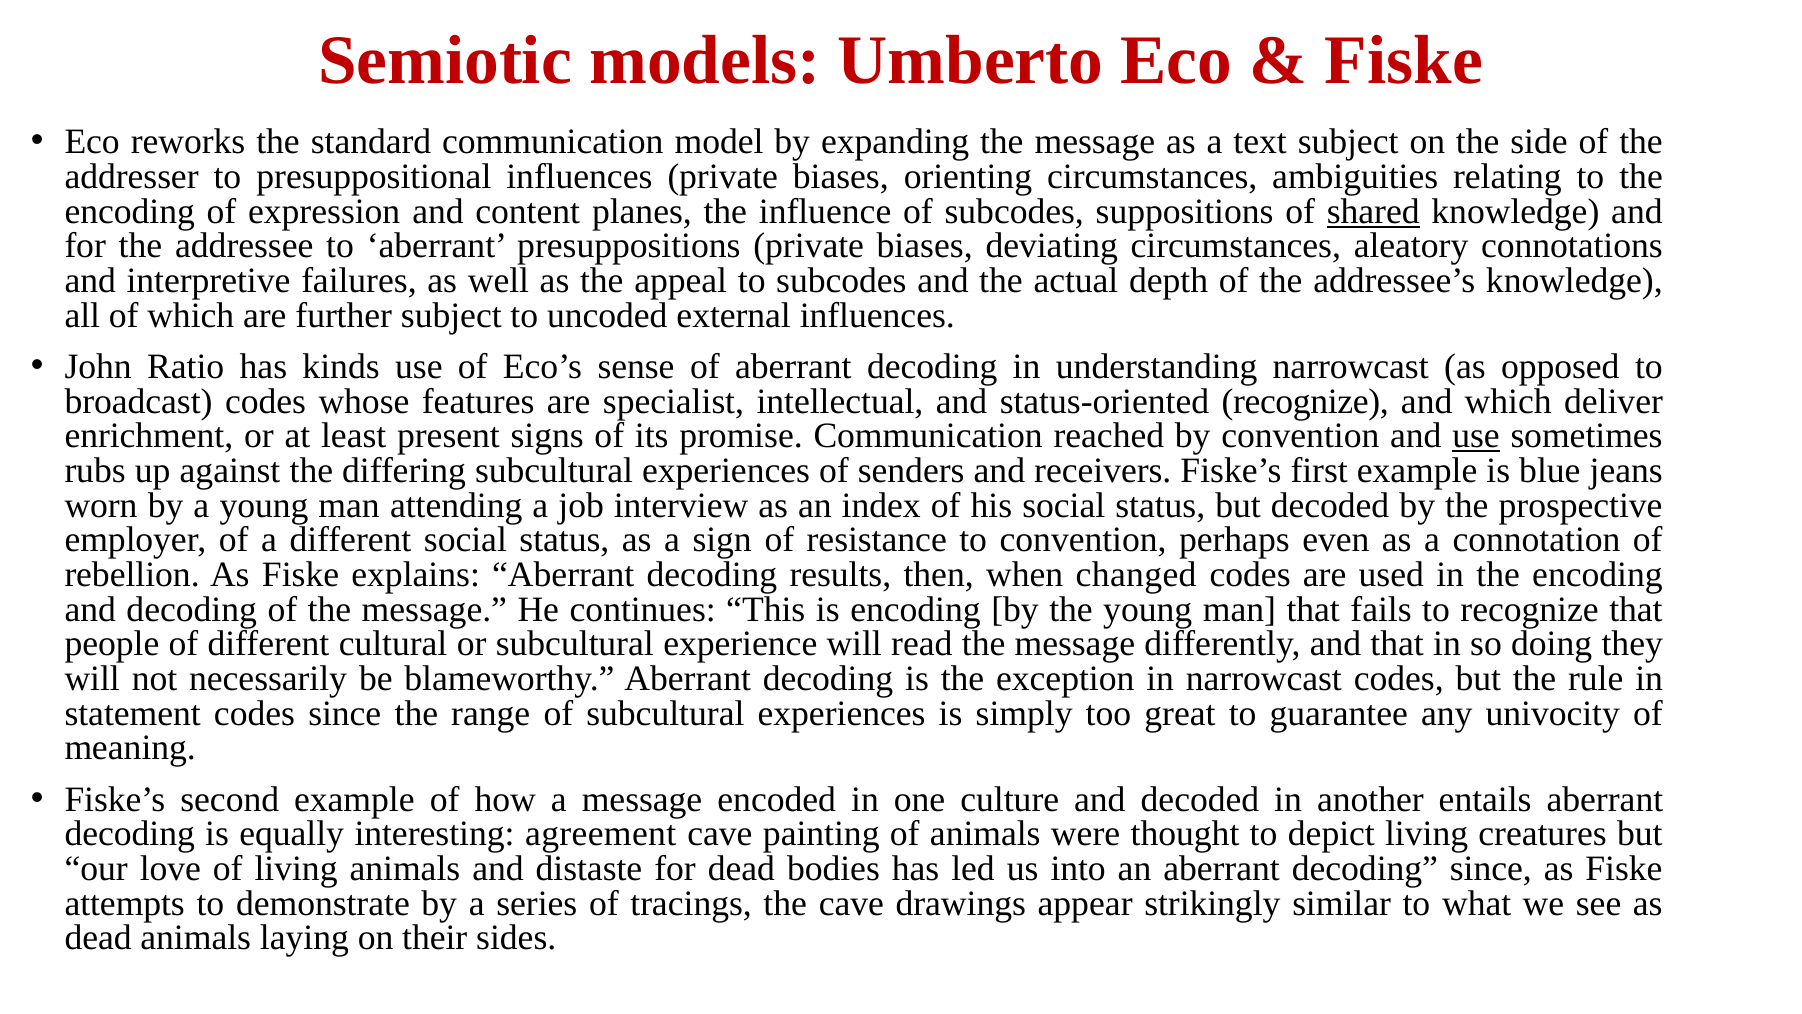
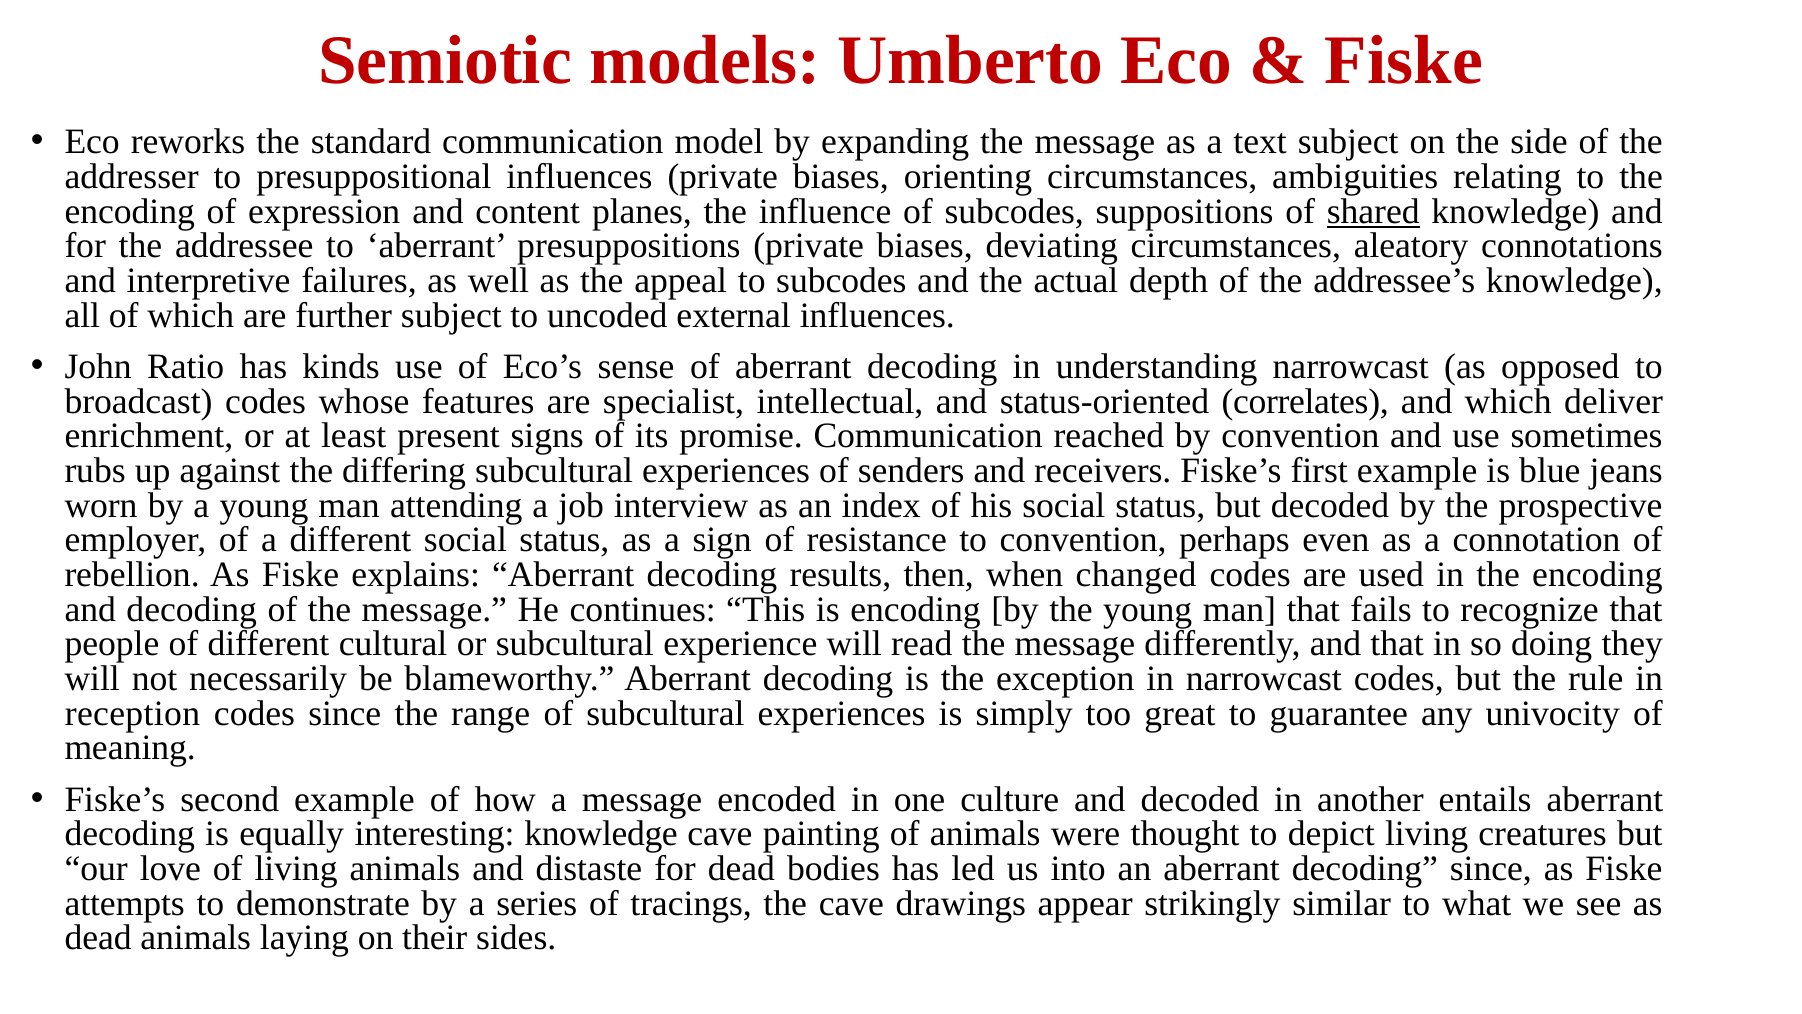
status-oriented recognize: recognize -> correlates (1305, 401)
use underline: present -> none (1476, 436)
statement: statement -> reception (132, 713)
interesting agreement: agreement -> knowledge (601, 834)
